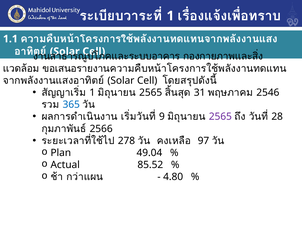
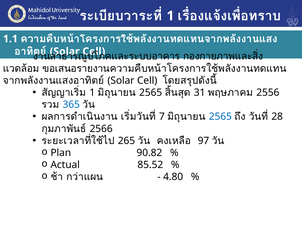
2546: 2546 -> 2556 (268, 93)
9: 9 -> 7 (162, 117)
2565 colour: purple -> blue (220, 117)
278: 278 -> 265 (126, 141)
49.04: 49.04 -> 90.82 (149, 153)
